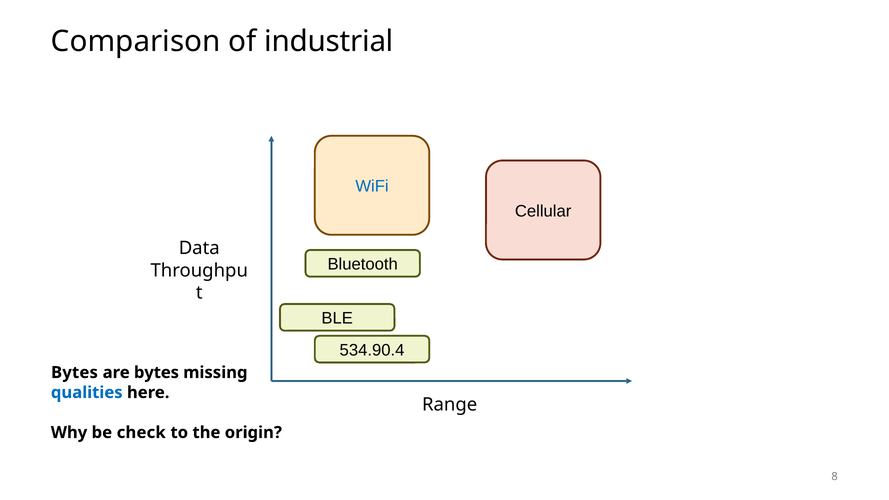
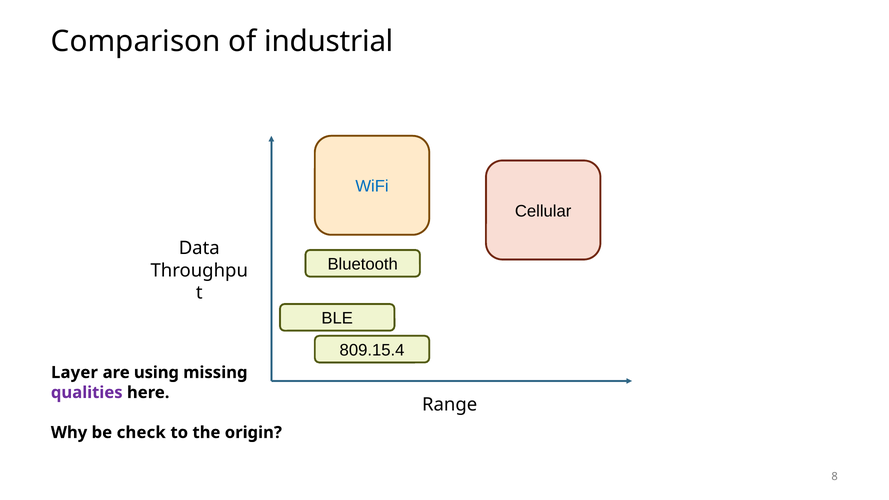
534.90.4: 534.90.4 -> 809.15.4 (372, 350)
Bytes: Bytes -> Layer (74, 373)
are bytes: bytes -> using (156, 373)
qualities colour: blue -> purple (87, 393)
